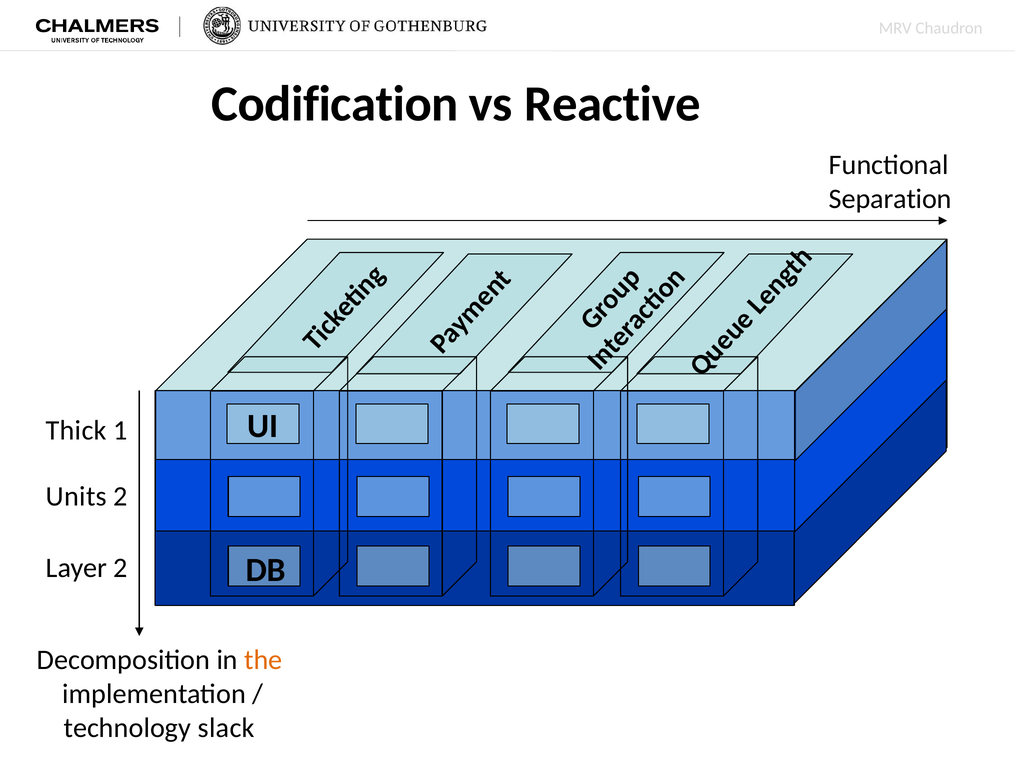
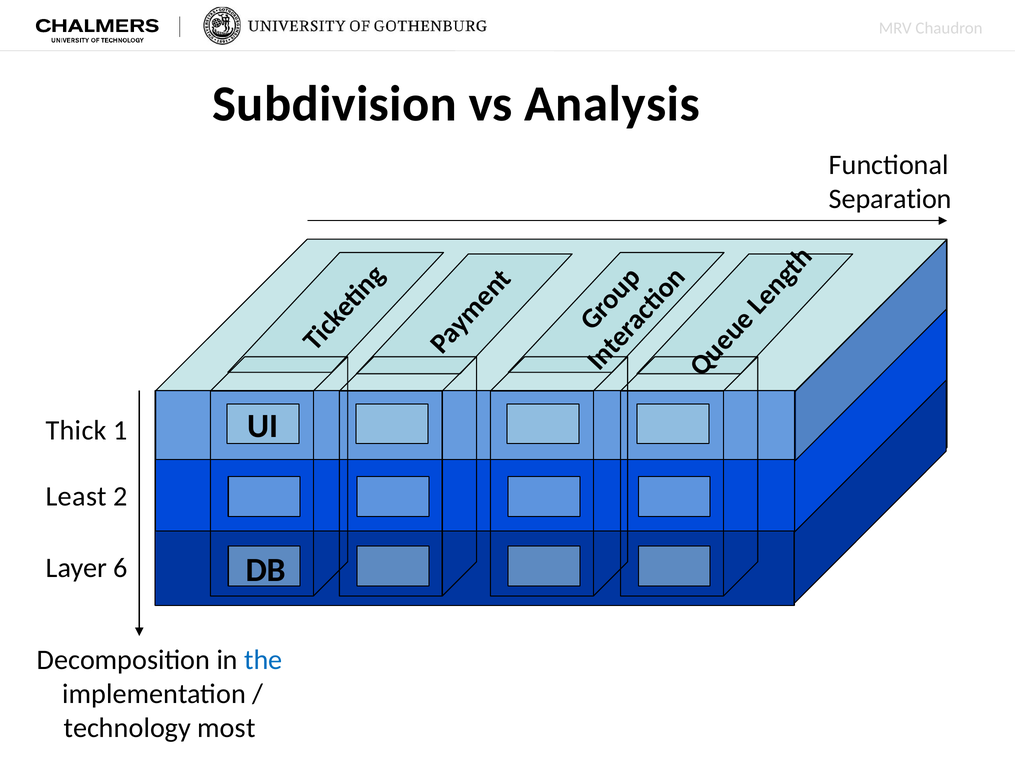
Codification: Codification -> Subdivision (335, 104)
Reactive: Reactive -> Analysis (612, 104)
Units: Units -> Least (76, 497)
Layer 2: 2 -> 6 (120, 568)
the colour: orange -> blue (263, 660)
slack: slack -> most (226, 728)
